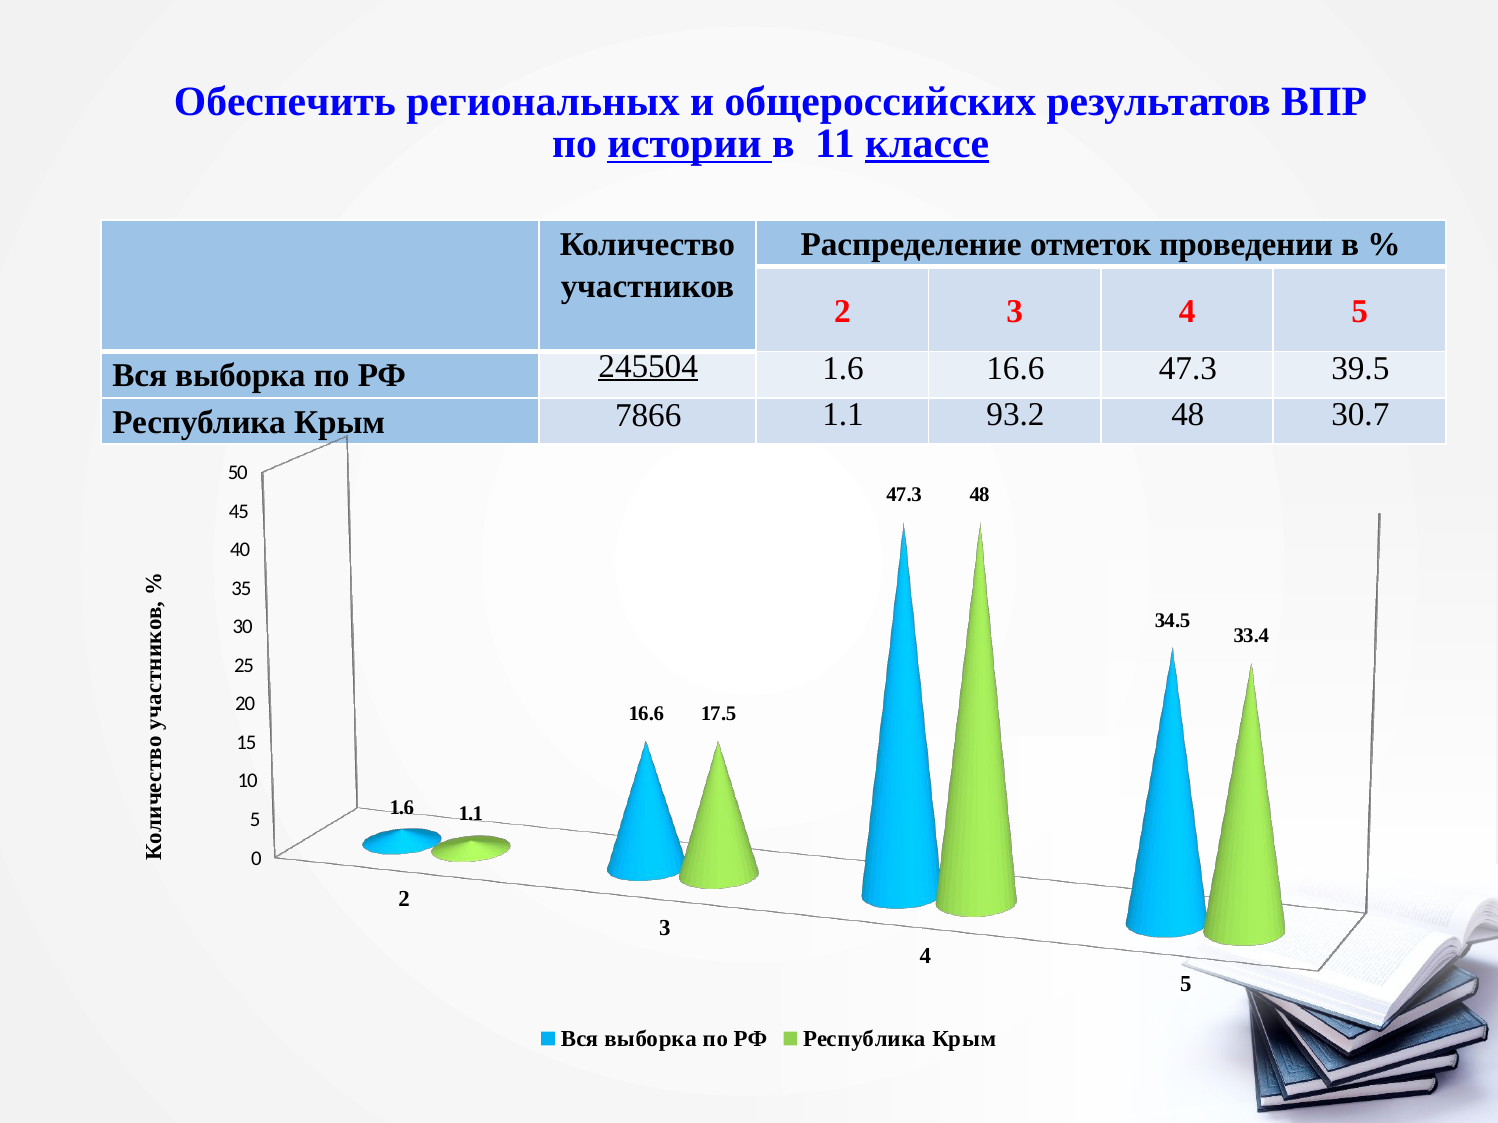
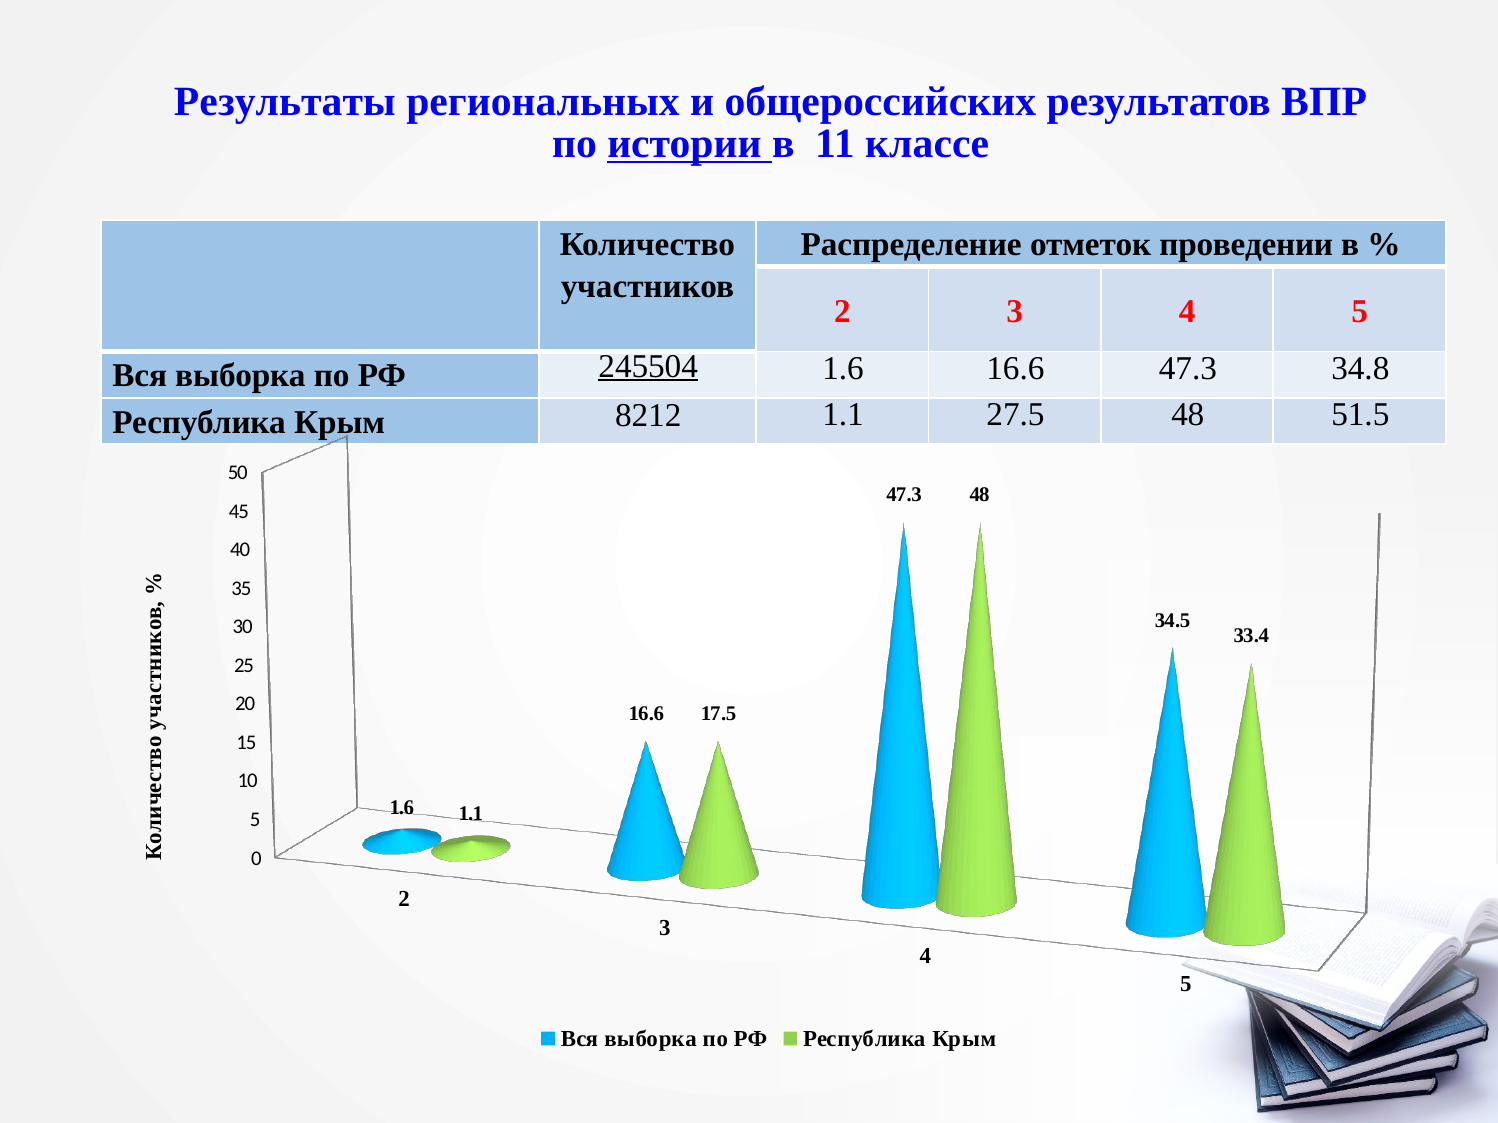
Обеспечить: Обеспечить -> Результаты (285, 102)
классе underline: present -> none (927, 144)
39.5: 39.5 -> 34.8 (1360, 368)
7866: 7866 -> 8212 (648, 416)
93.2: 93.2 -> 27.5 (1016, 415)
30.7: 30.7 -> 51.5 (1360, 415)
